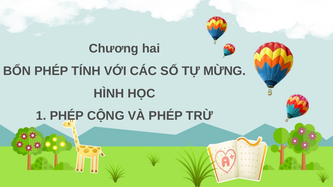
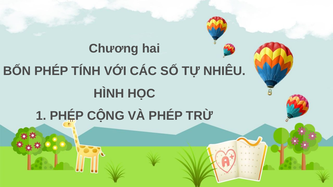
MỪNG: MỪNG -> NHIÊU (225, 71)
